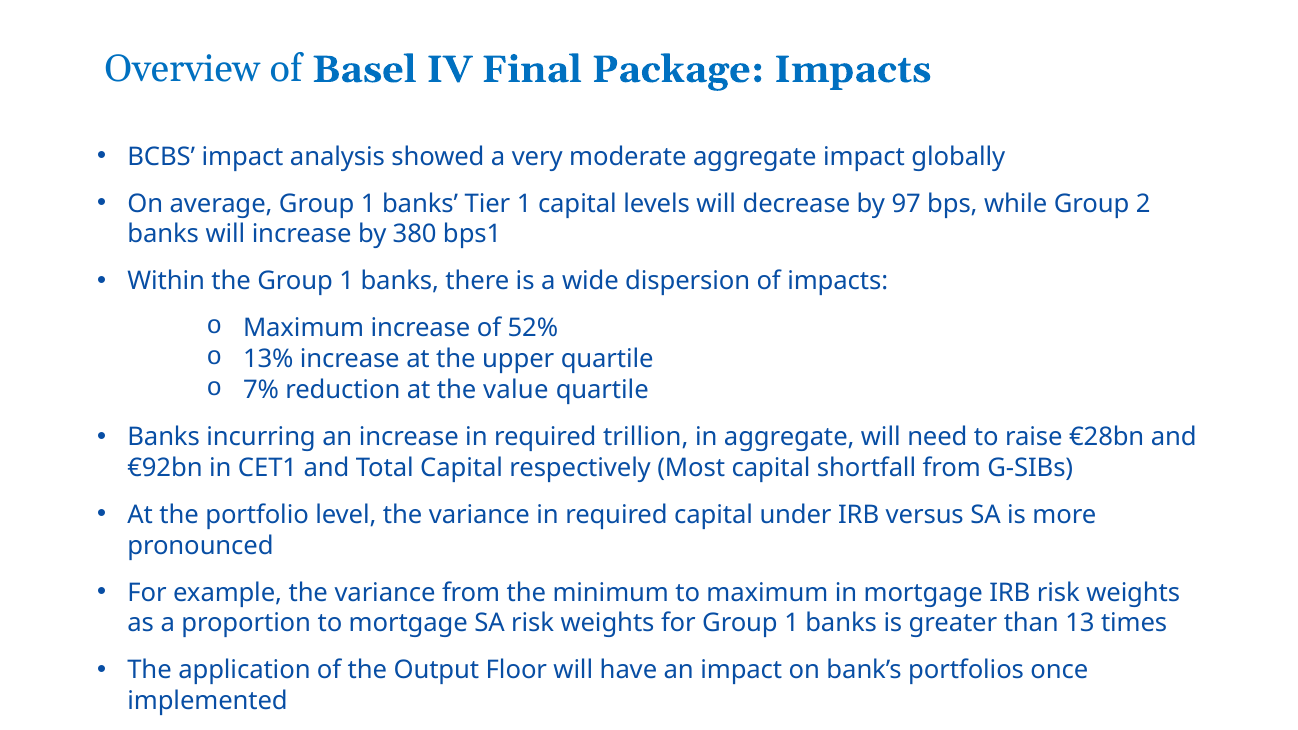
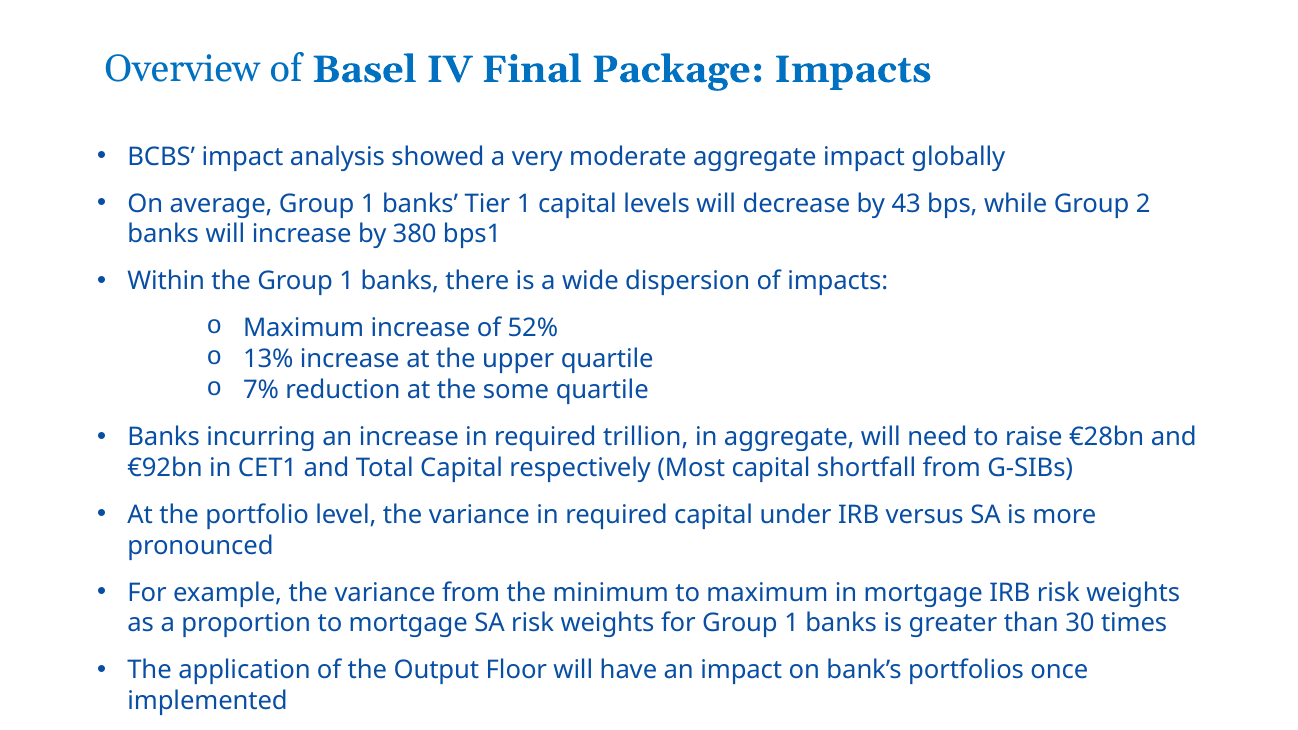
97: 97 -> 43 (906, 204)
value: value -> some (516, 390)
13: 13 -> 30 (1080, 624)
